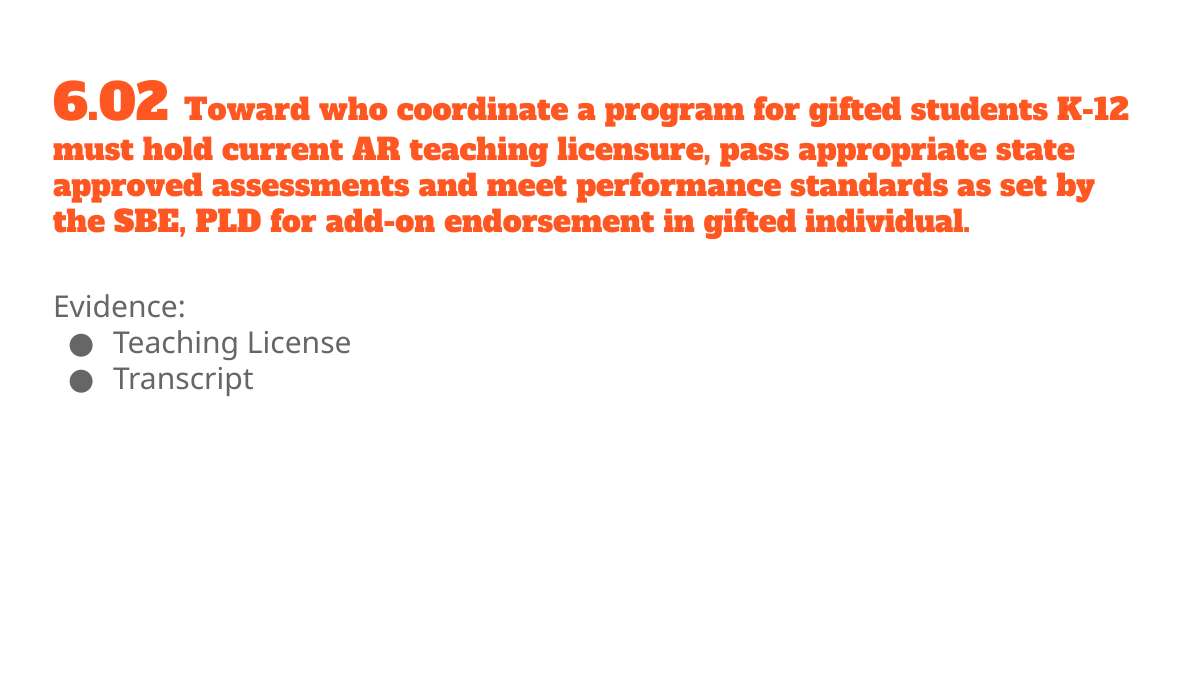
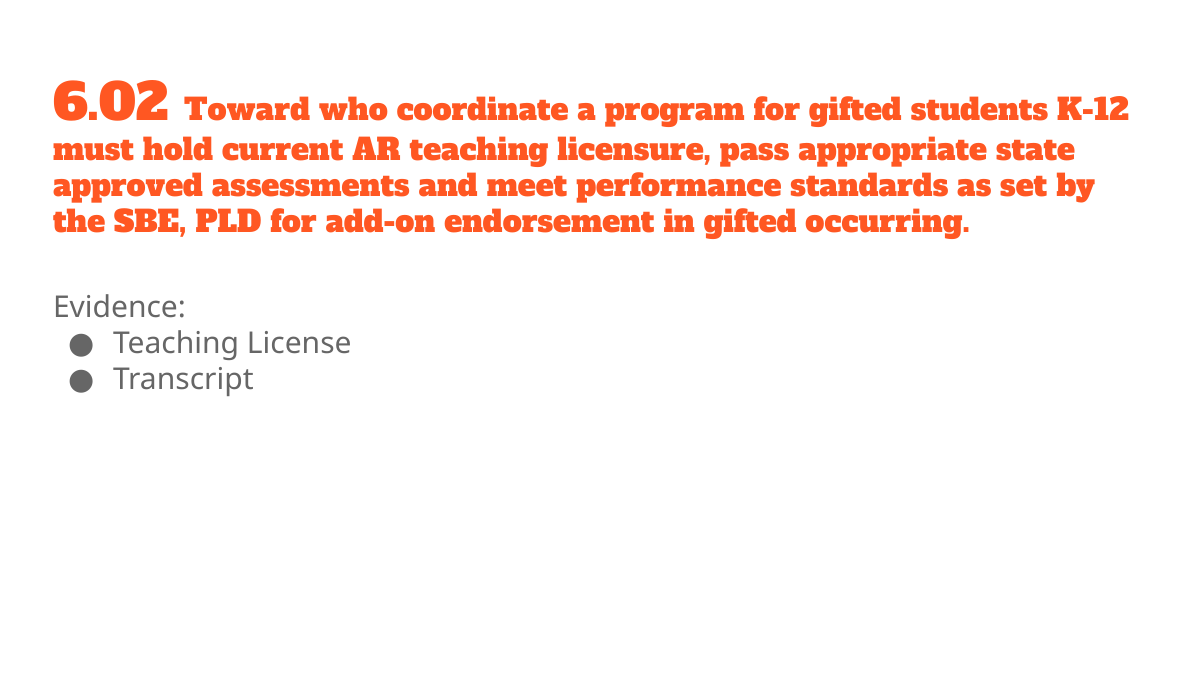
individual: individual -> occurring (888, 223)
